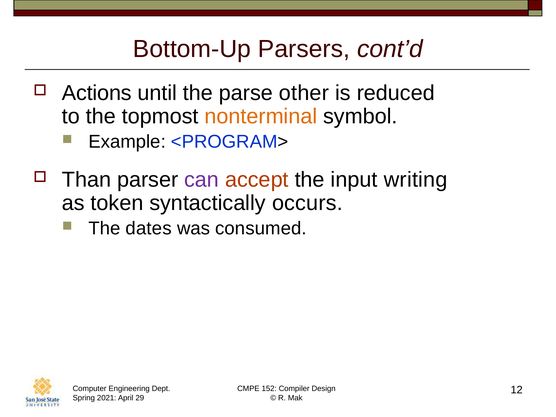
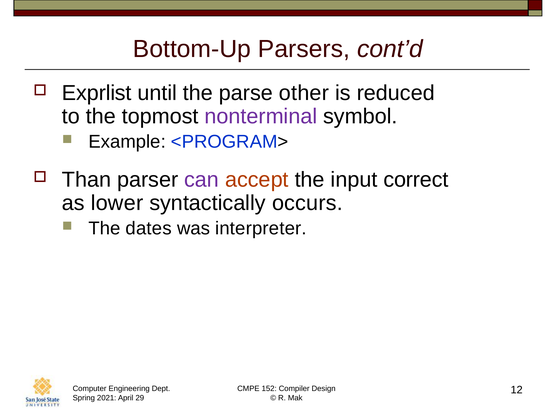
Actions: Actions -> Exprlist (97, 93)
nonterminal colour: orange -> purple (261, 116)
writing: writing -> correct (416, 180)
token: token -> lower (117, 203)
consumed: consumed -> interpreter (261, 228)
